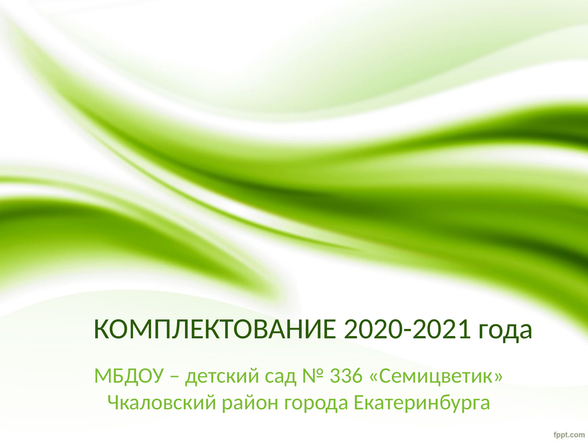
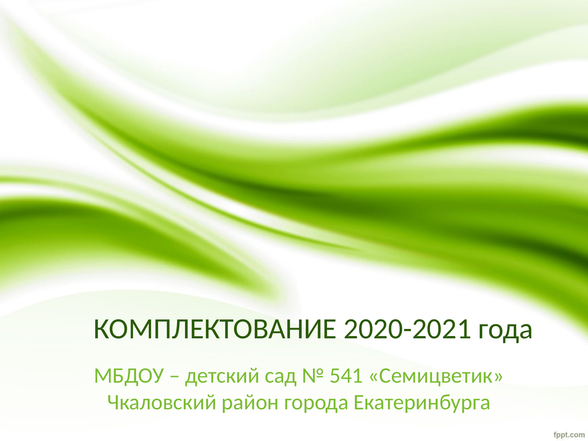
336: 336 -> 541 (346, 376)
